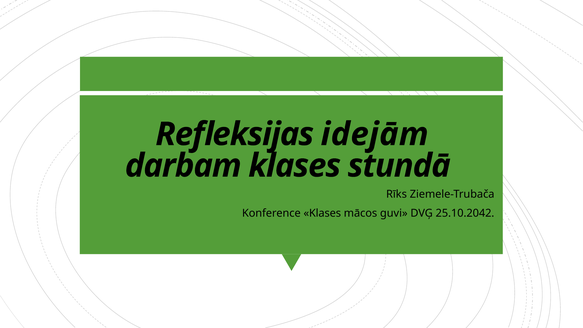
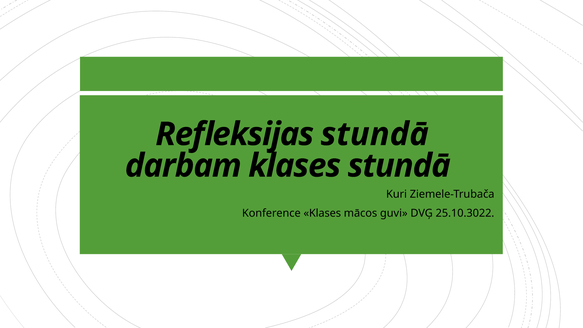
Refleksijas idejām: idejām -> stundā (375, 134)
Rīks: Rīks -> Kuri (397, 194)
25.10.2042: 25.10.2042 -> 25.10.3022 (465, 213)
